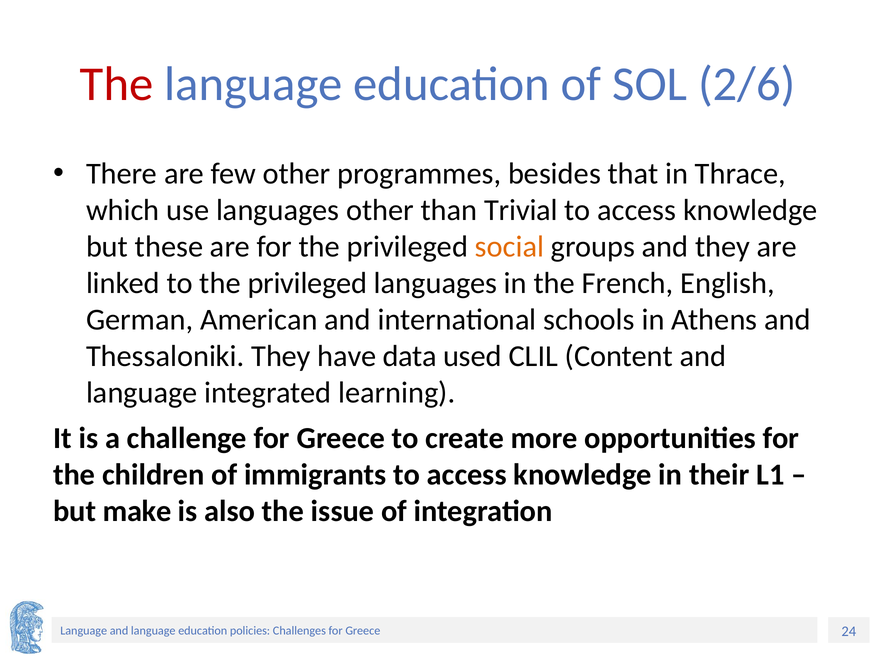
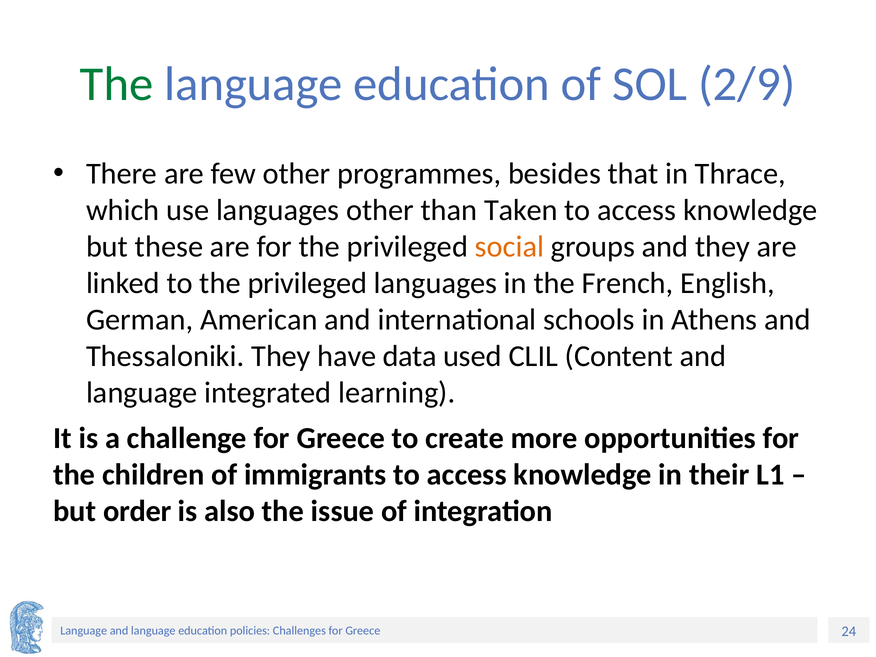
The colour: red -> green (117, 84)
2/6: 2/6 -> 2/9 (747, 84)
Trivial: Trivial -> Taken (521, 210)
make: make -> order (137, 511)
